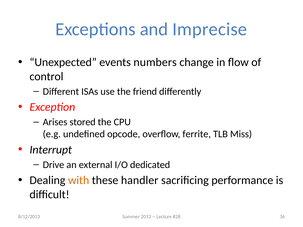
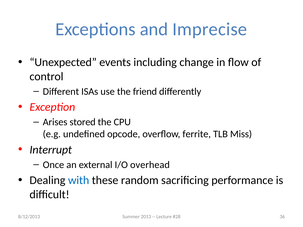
numbers: numbers -> including (155, 62)
Drive: Drive -> Once (53, 165)
dedicated: dedicated -> overhead (150, 165)
with colour: orange -> blue (79, 180)
handler: handler -> random (140, 180)
